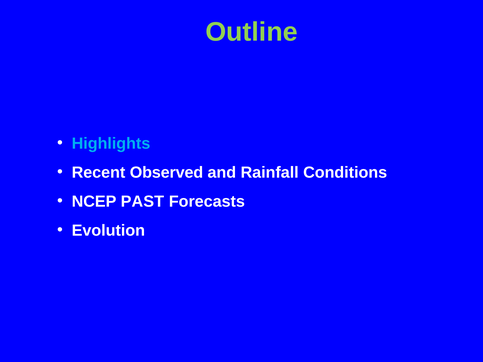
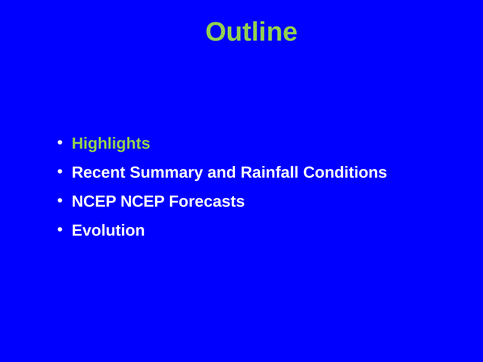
Highlights colour: light blue -> light green (111, 144)
Observed: Observed -> Summary (166, 173)
NCEP PAST: PAST -> NCEP (143, 202)
